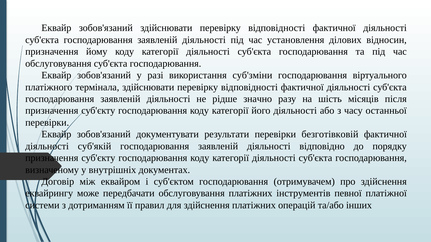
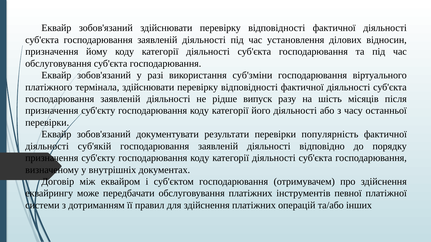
значно: значно -> випуск (258, 99)
безготівковій: безготівковій -> популярність (330, 135)
